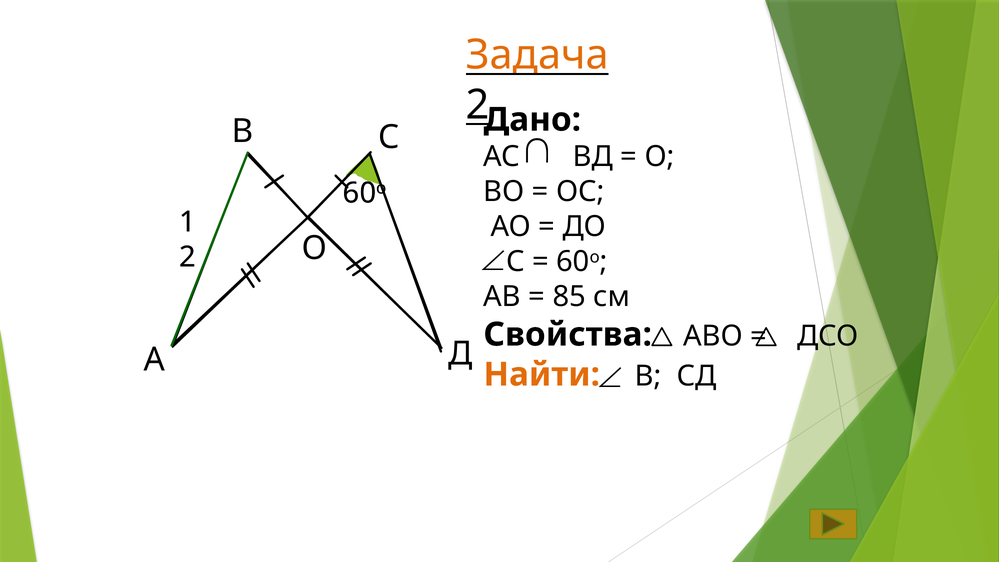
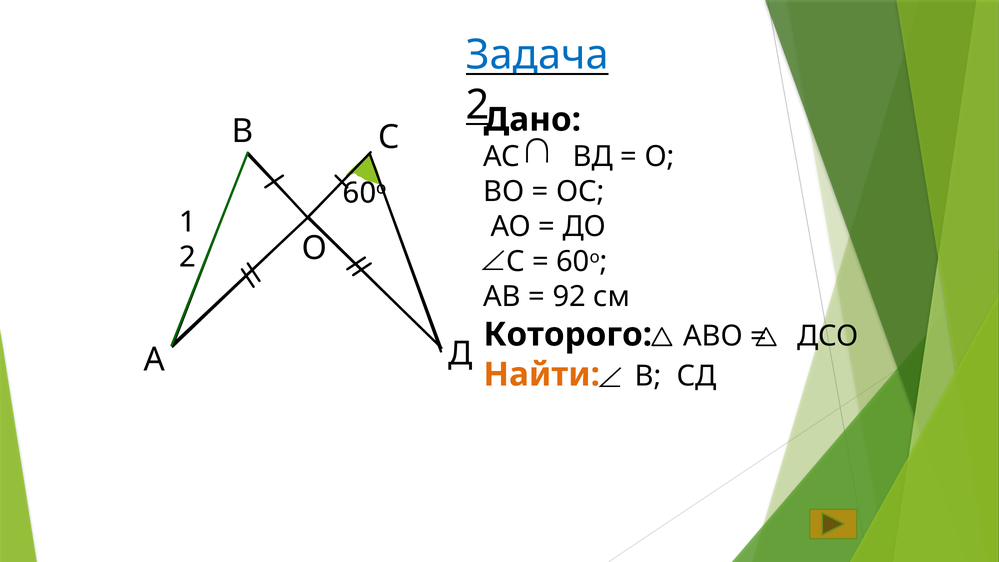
Задача colour: orange -> blue (537, 55)
85: 85 -> 92 (569, 297)
Свойства: Свойства -> Которого (568, 335)
